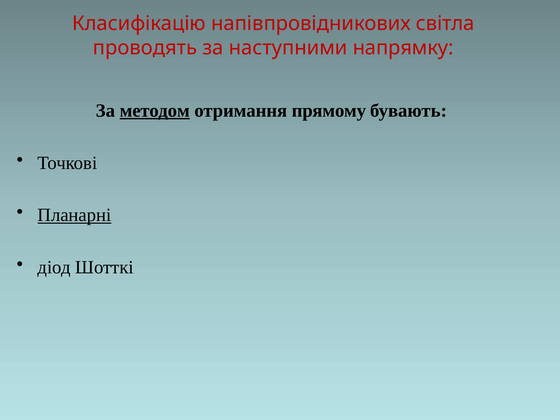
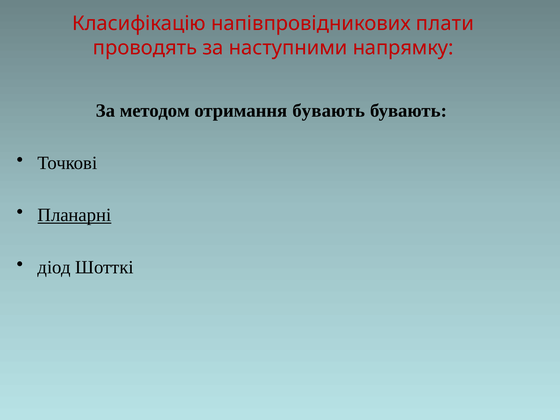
світла: світла -> плати (445, 23)
методом underline: present -> none (155, 111)
отримання прямому: прямому -> бувають (329, 111)
